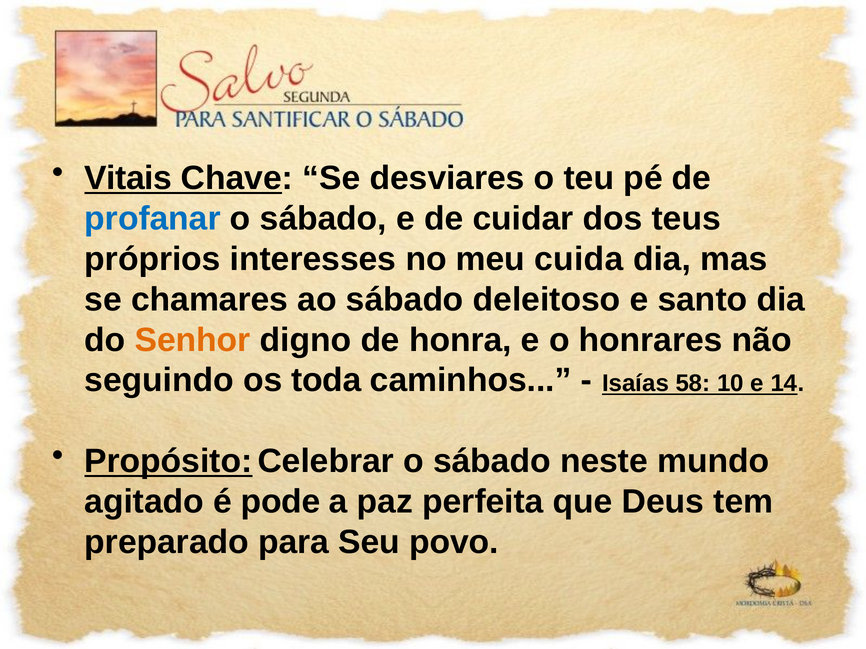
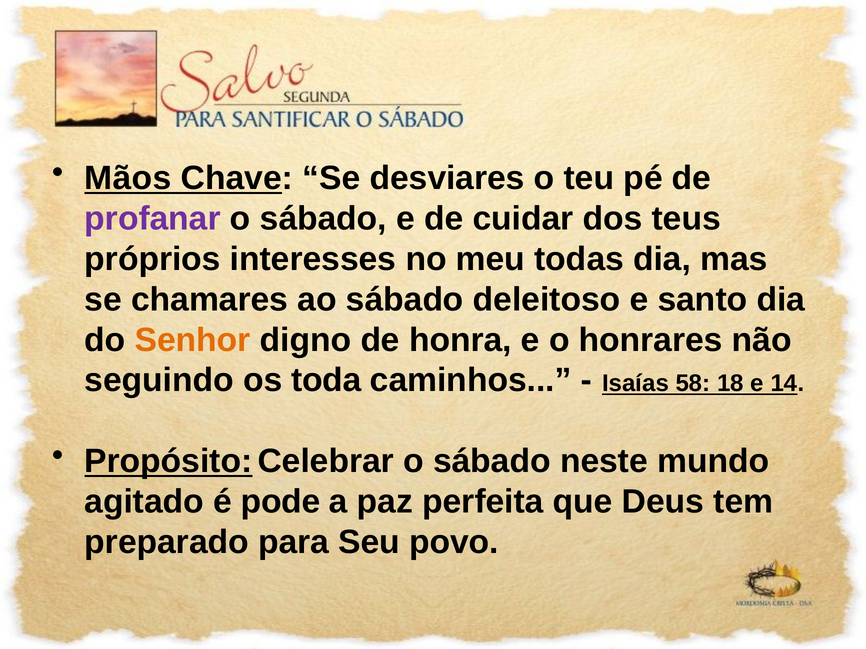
Vitais: Vitais -> Mãos (128, 178)
profanar colour: blue -> purple (153, 219)
cuida: cuida -> todas (579, 259)
10: 10 -> 18 (730, 384)
